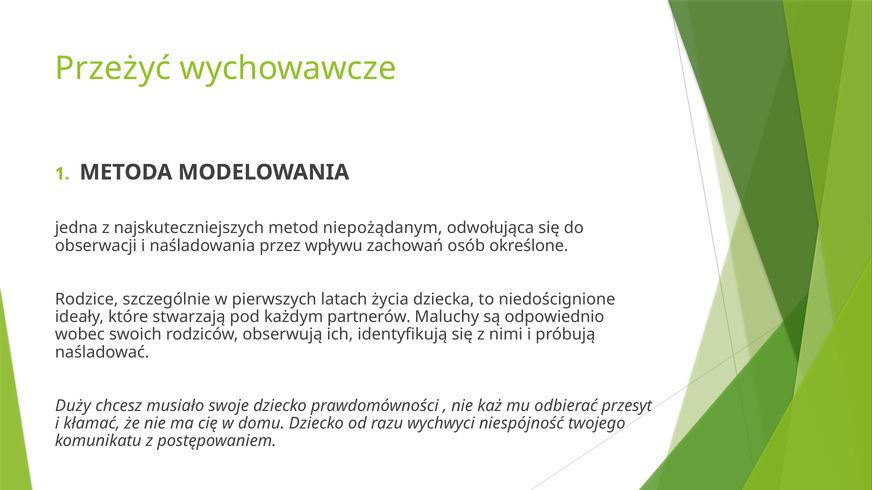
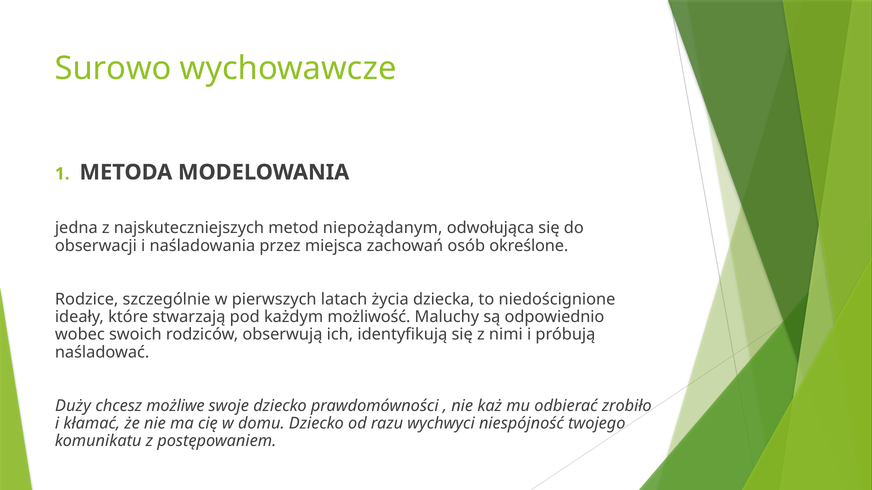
Przeżyć: Przeżyć -> Surowo (113, 69)
wpływu: wpływu -> miejsca (334, 246)
partnerów: partnerów -> możliwość (369, 317)
musiało: musiało -> możliwe (175, 406)
przesyt: przesyt -> zrobiło (627, 406)
